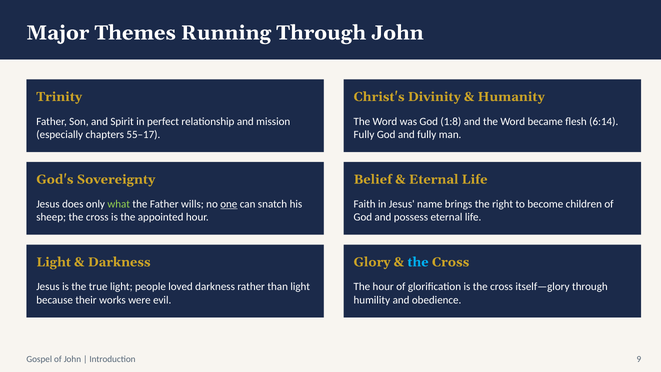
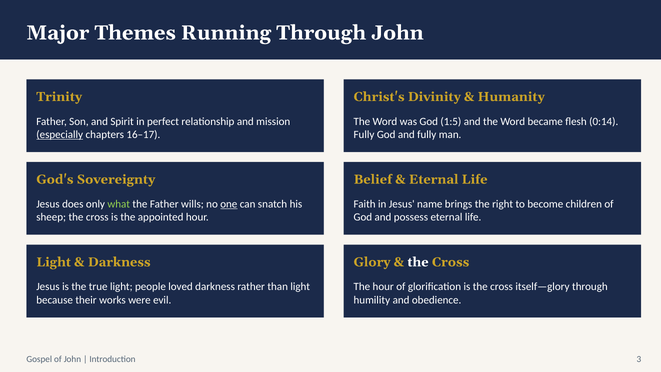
1:8: 1:8 -> 1:5 (451, 121)
6:14: 6:14 -> 0:14 (604, 121)
especially underline: none -> present (60, 135)
55–17: 55–17 -> 16–17 (143, 135)
the colour: light blue -> white (418, 262)
9: 9 -> 3 (639, 359)
